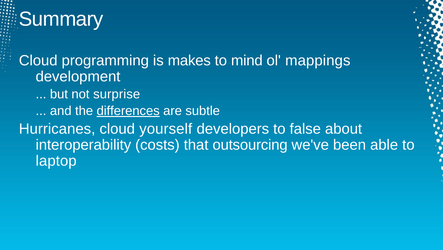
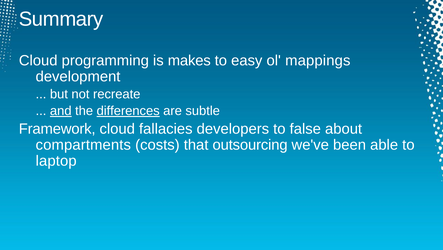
mind: mind -> easy (247, 61)
surprise: surprise -> recreate (117, 94)
and underline: none -> present (61, 111)
Hurricanes: Hurricanes -> Framework (57, 129)
yourself: yourself -> fallacies (166, 129)
interoperability: interoperability -> compartments (83, 145)
